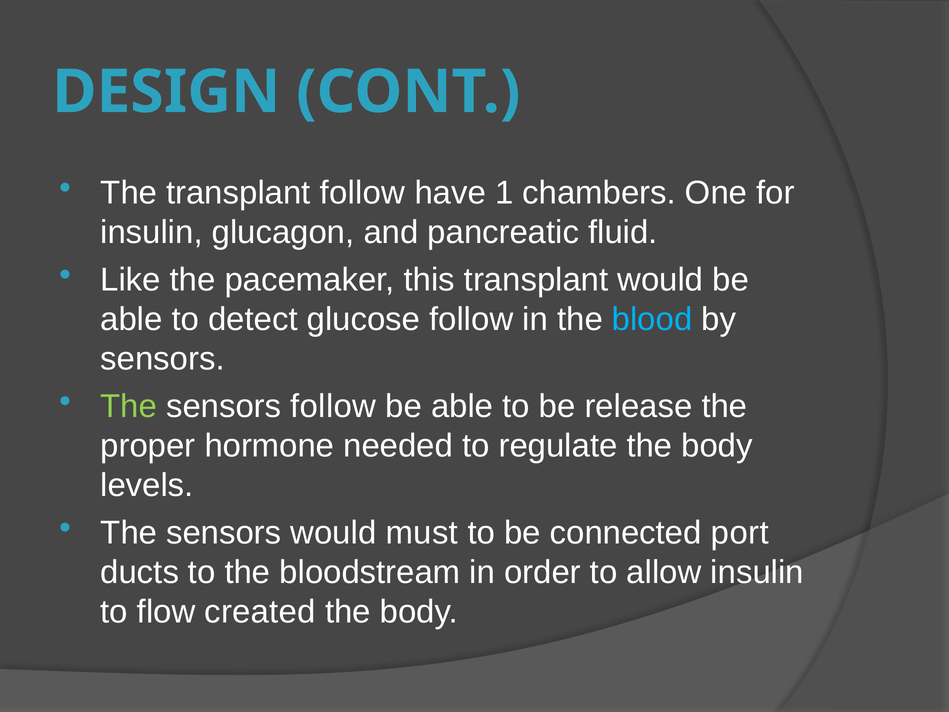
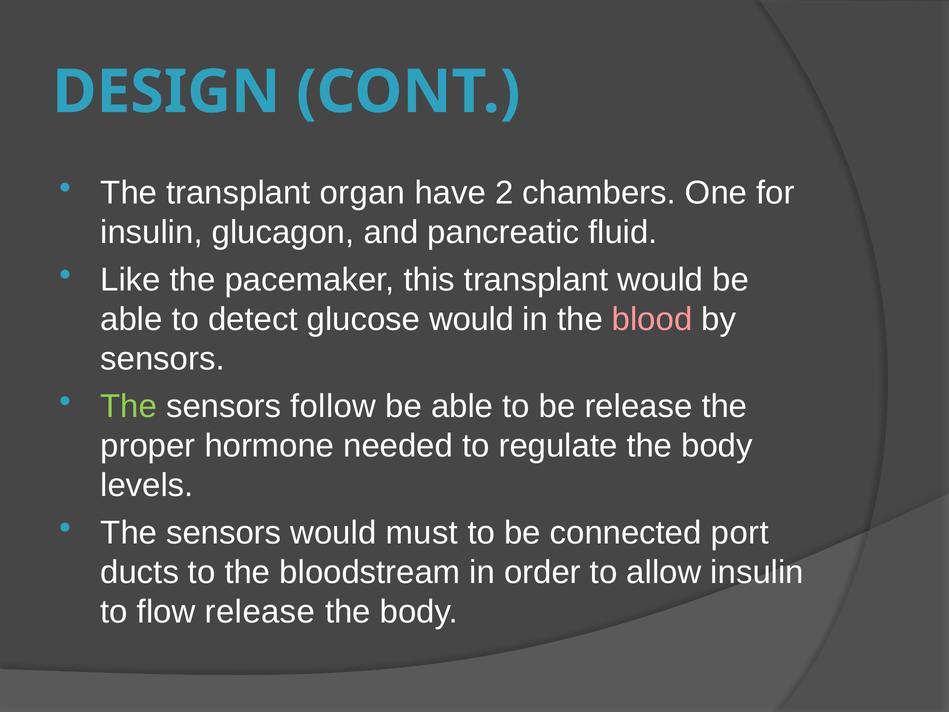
transplant follow: follow -> organ (362, 193)
1: 1 -> 2 (504, 193)
glucose follow: follow -> would (471, 319)
blood colour: light blue -> pink (652, 319)
flow created: created -> release (260, 612)
